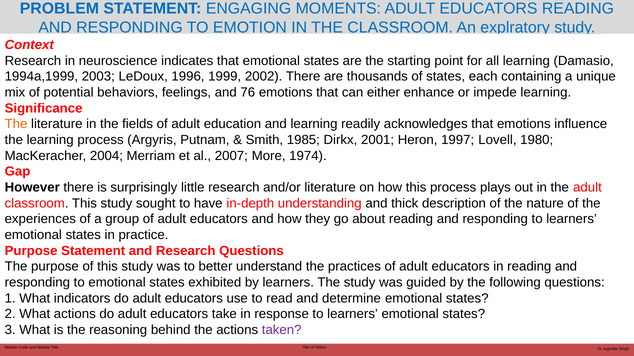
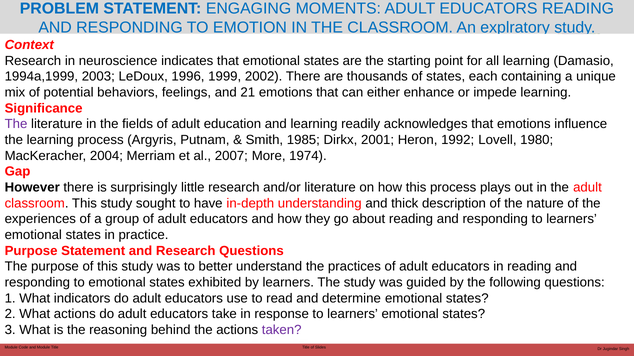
76: 76 -> 21 (248, 93)
The colour: orange -> purple (16, 124)
1997: 1997 -> 1992 (458, 140)
